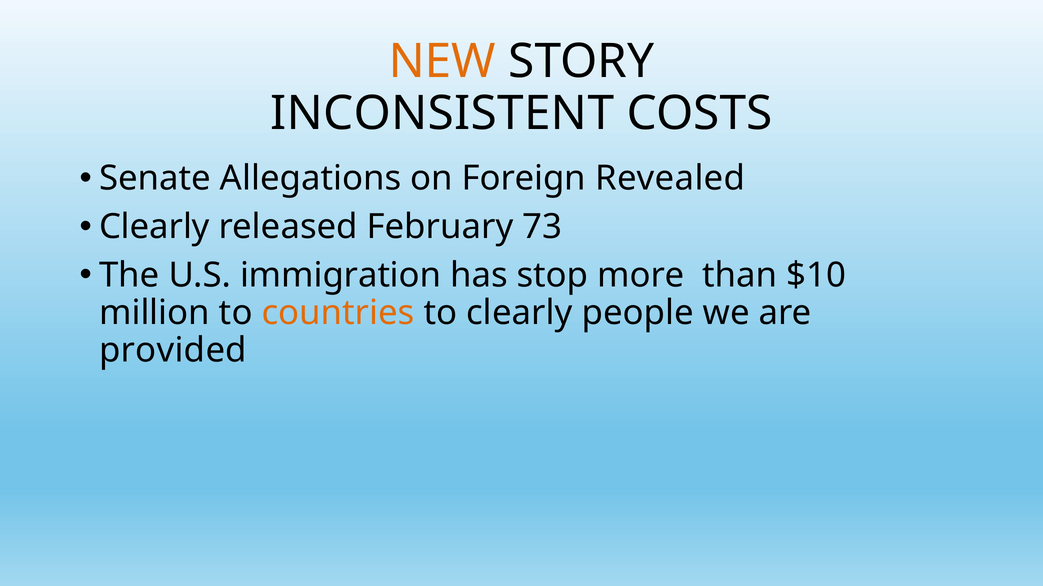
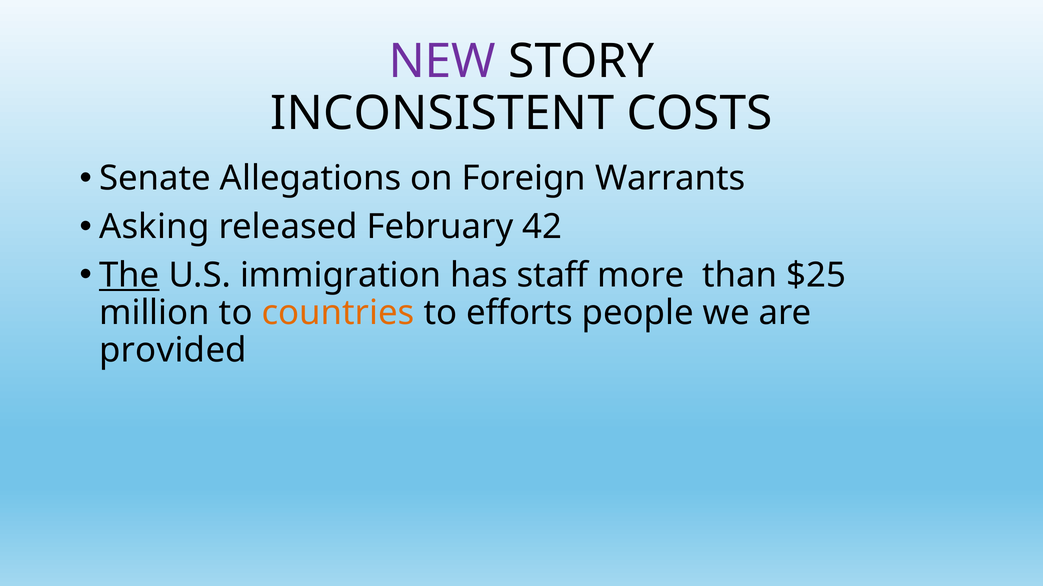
NEW colour: orange -> purple (442, 62)
Revealed: Revealed -> Warrants (670, 179)
Clearly: Clearly -> Asking (154, 227)
73: 73 -> 42 (542, 227)
The underline: none -> present (129, 276)
stop: stop -> staff (553, 276)
$10: $10 -> $25 (816, 276)
to clearly: clearly -> efforts (520, 313)
